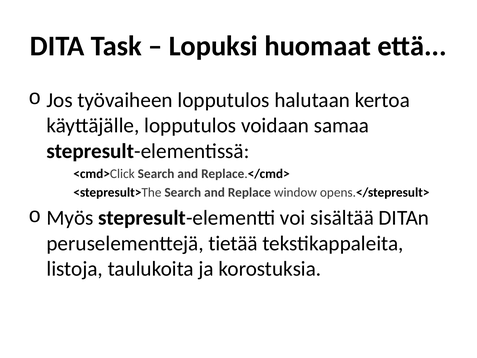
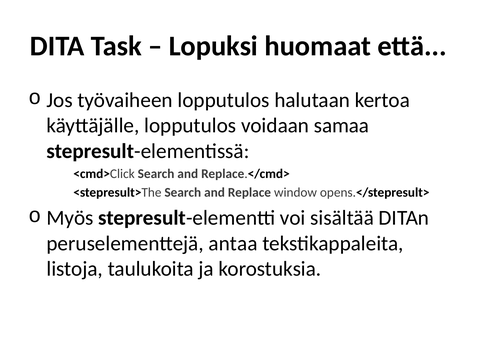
tietää: tietää -> antaa (233, 243)
